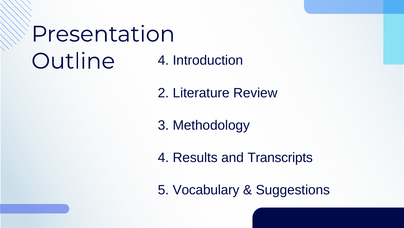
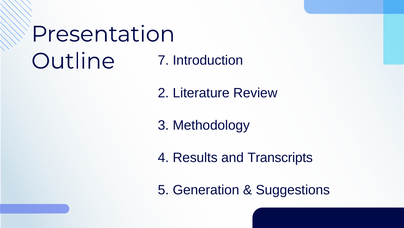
Outline 4: 4 -> 7 (163, 60)
Vocabulary: Vocabulary -> Generation (206, 190)
